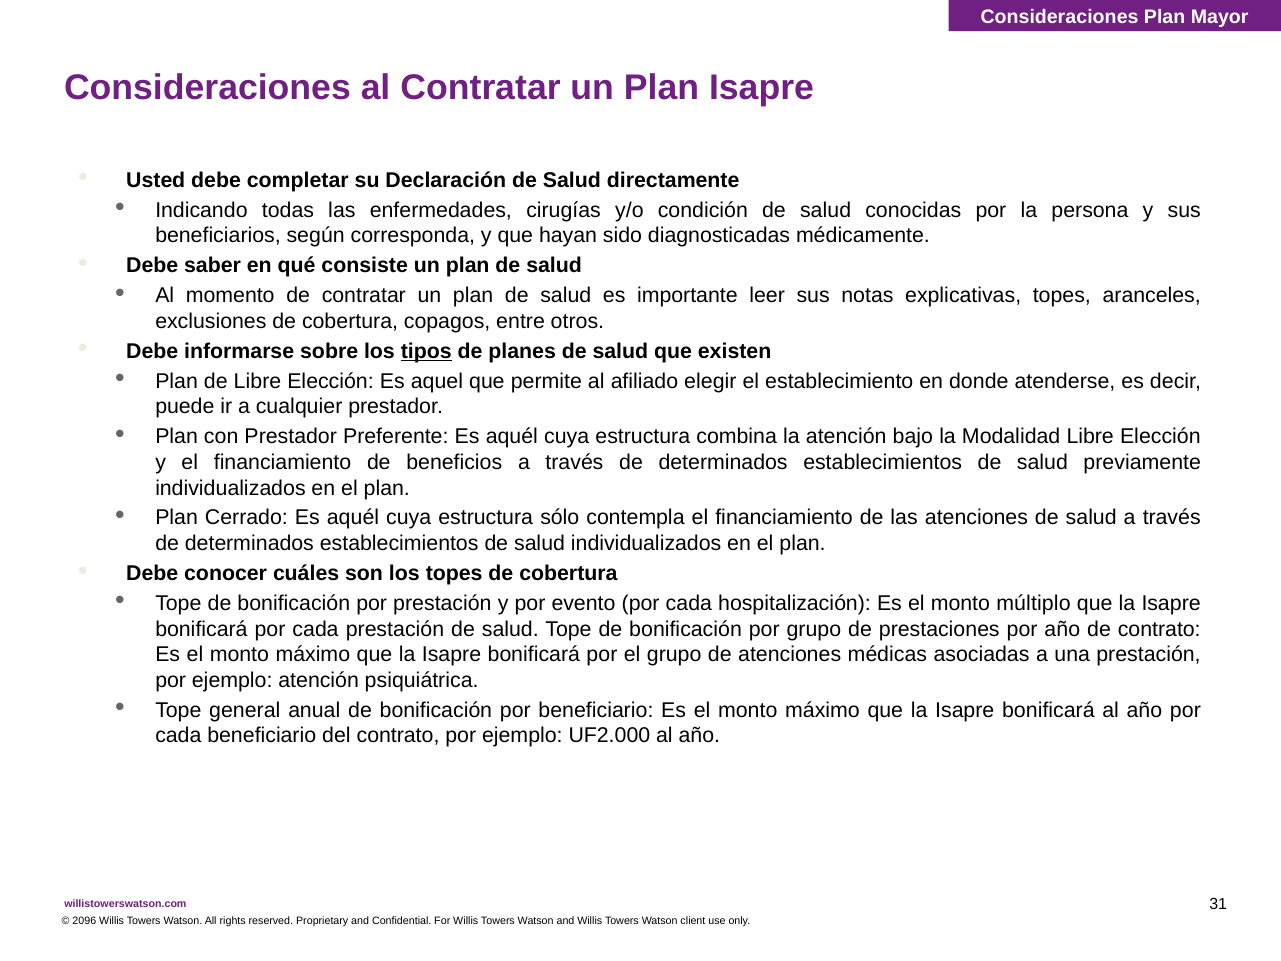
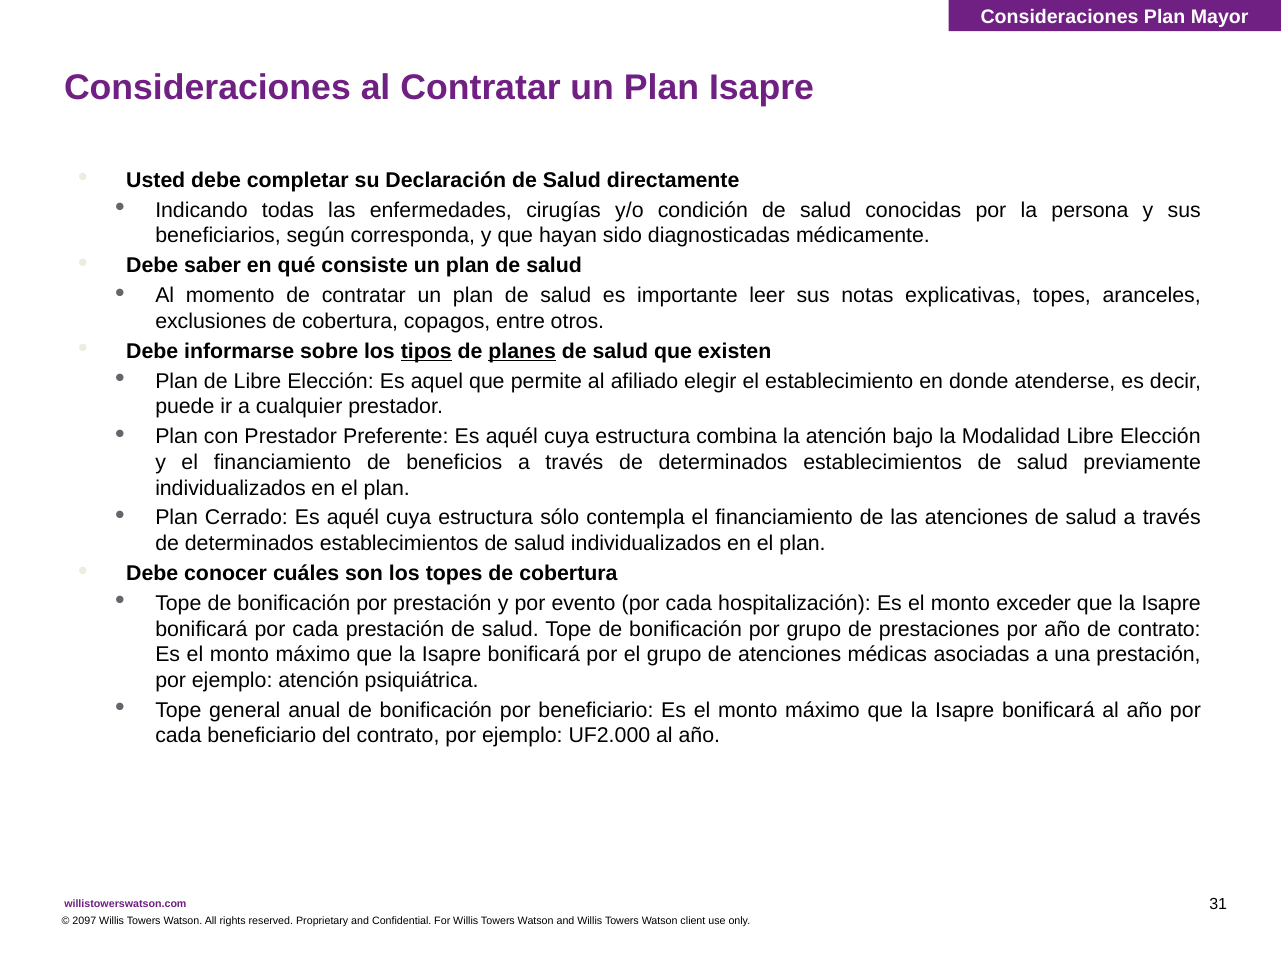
planes underline: none -> present (522, 351)
múltiplo: múltiplo -> exceder (1034, 603)
2096: 2096 -> 2097 (84, 921)
